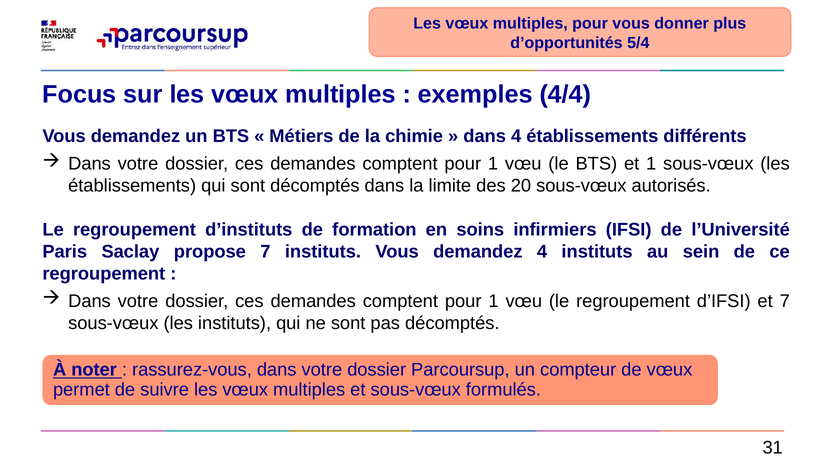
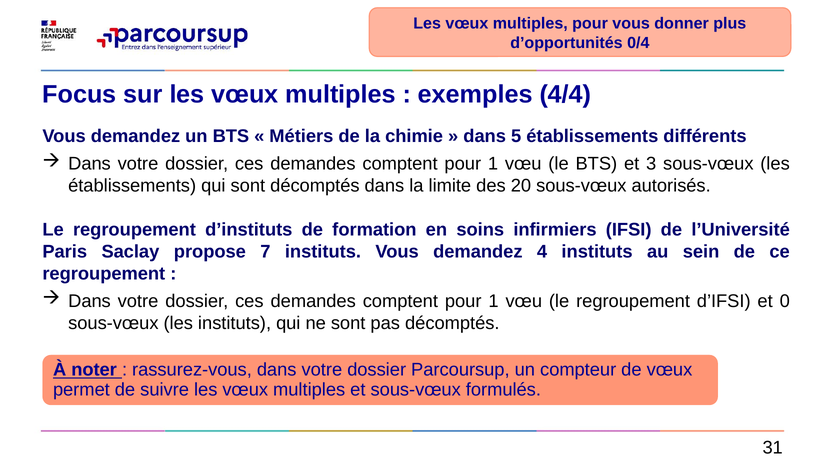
5/4: 5/4 -> 0/4 (638, 43)
dans 4: 4 -> 5 (516, 136)
et 1: 1 -> 3 (651, 164)
et 7: 7 -> 0 (785, 301)
